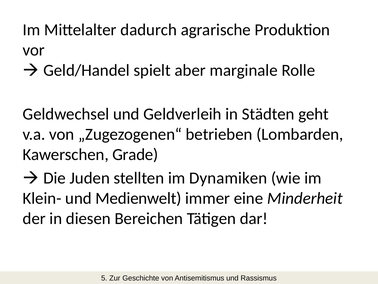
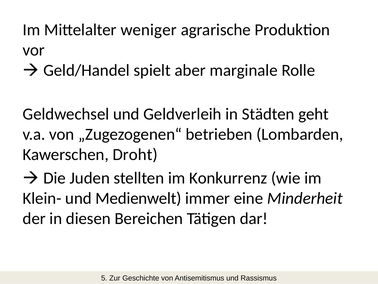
dadurch: dadurch -> weniger (149, 30)
Grade: Grade -> Droht (135, 154)
Dynamiken: Dynamiken -> Konkurrenz (228, 178)
